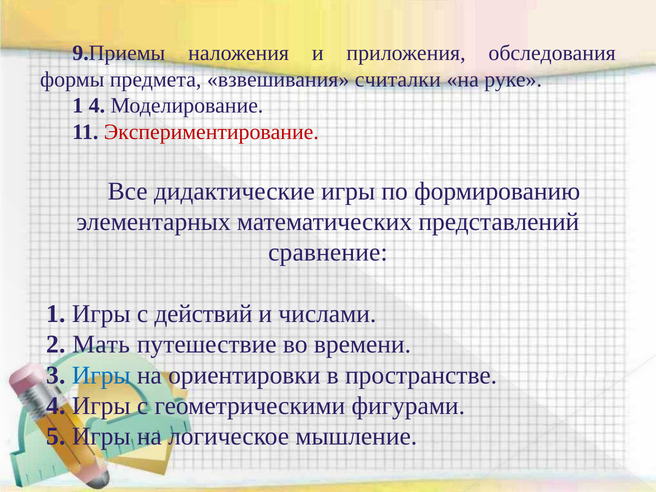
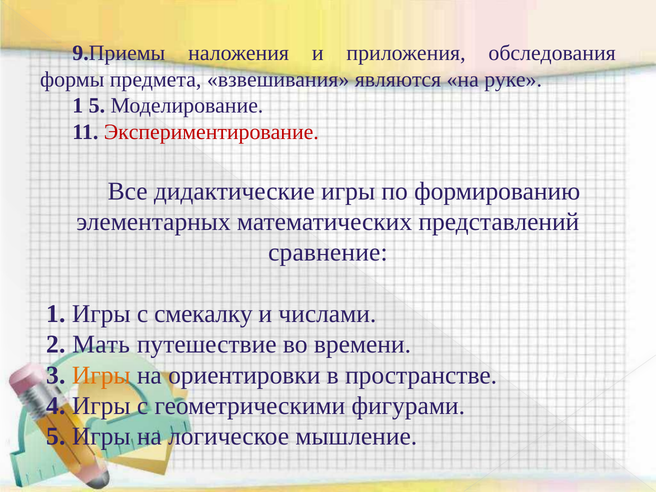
считалки: считалки -> являются (398, 80)
1 4: 4 -> 5 (97, 106)
действий: действий -> смекалку (203, 314)
Игры colour: blue -> orange (101, 375)
